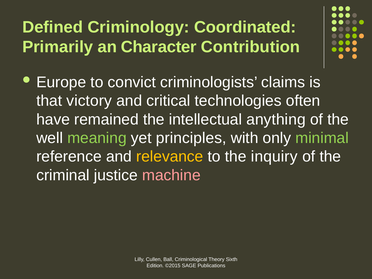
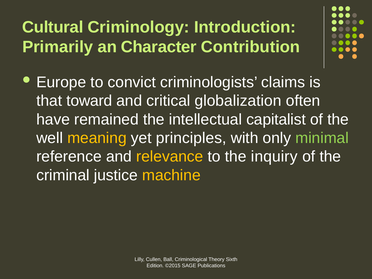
Defined: Defined -> Cultural (53, 27)
Coordinated: Coordinated -> Introduction (245, 27)
victory: victory -> toward (89, 101)
technologies: technologies -> globalization (238, 101)
anything: anything -> capitalist (276, 119)
meaning colour: light green -> yellow (97, 138)
machine colour: pink -> yellow (171, 175)
